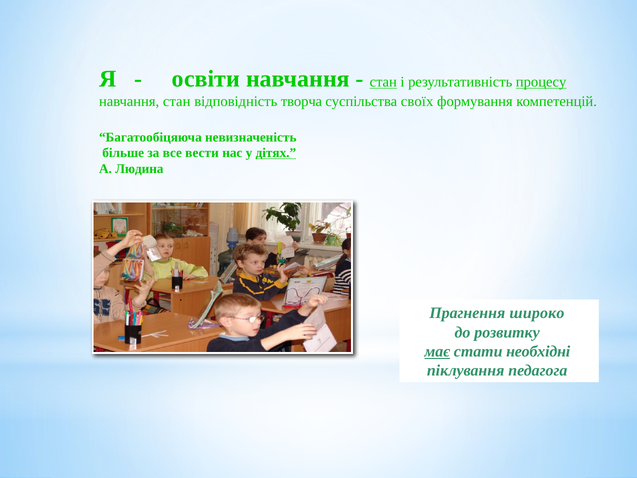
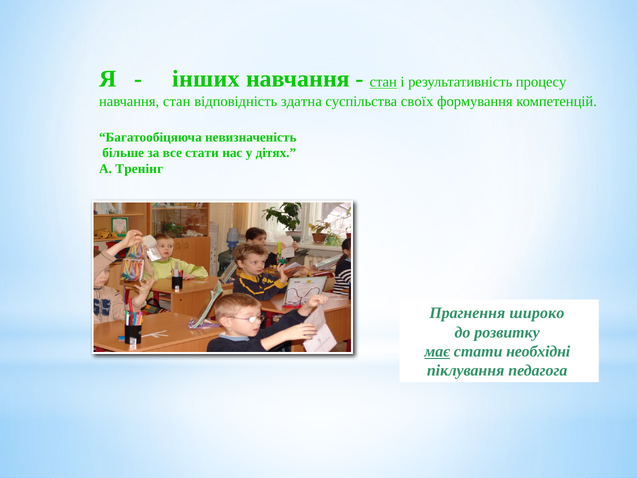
освіти: освіти -> інших (206, 79)
процесу underline: present -> none (541, 82)
творча: творча -> здатна (301, 101)
все вести: вести -> стати (202, 153)
дітях underline: present -> none (276, 153)
Людина: Людина -> Тренінг (139, 169)
